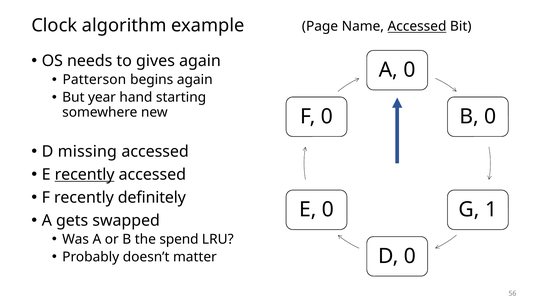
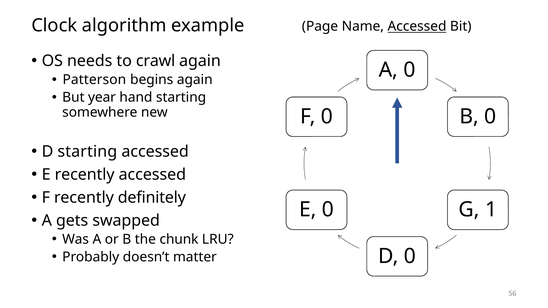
gives: gives -> crawl (156, 61)
D missing: missing -> starting (87, 152)
recently underline: present -> none (85, 175)
spend: spend -> chunk (179, 239)
